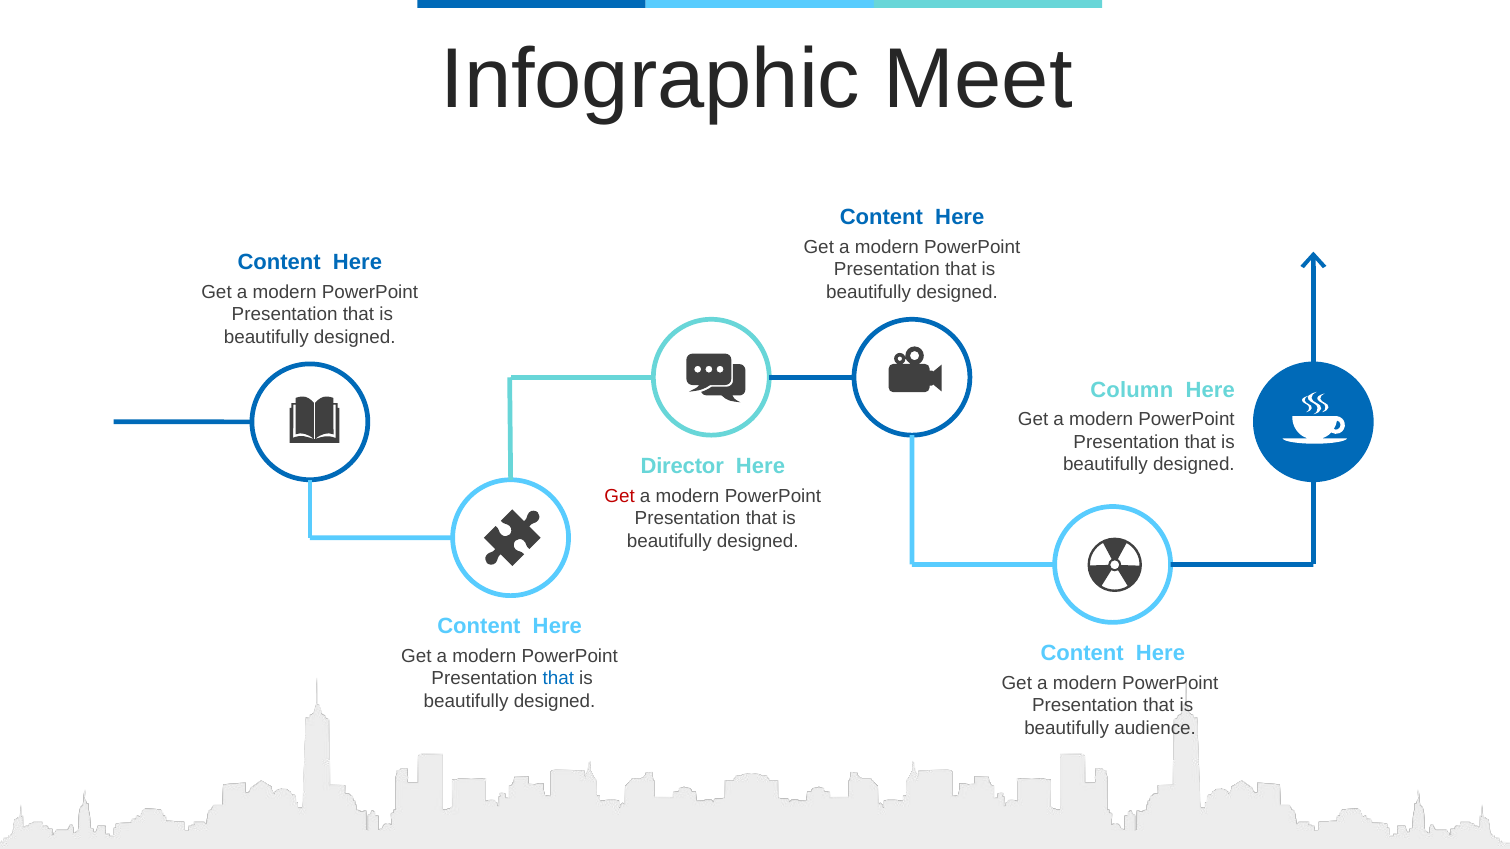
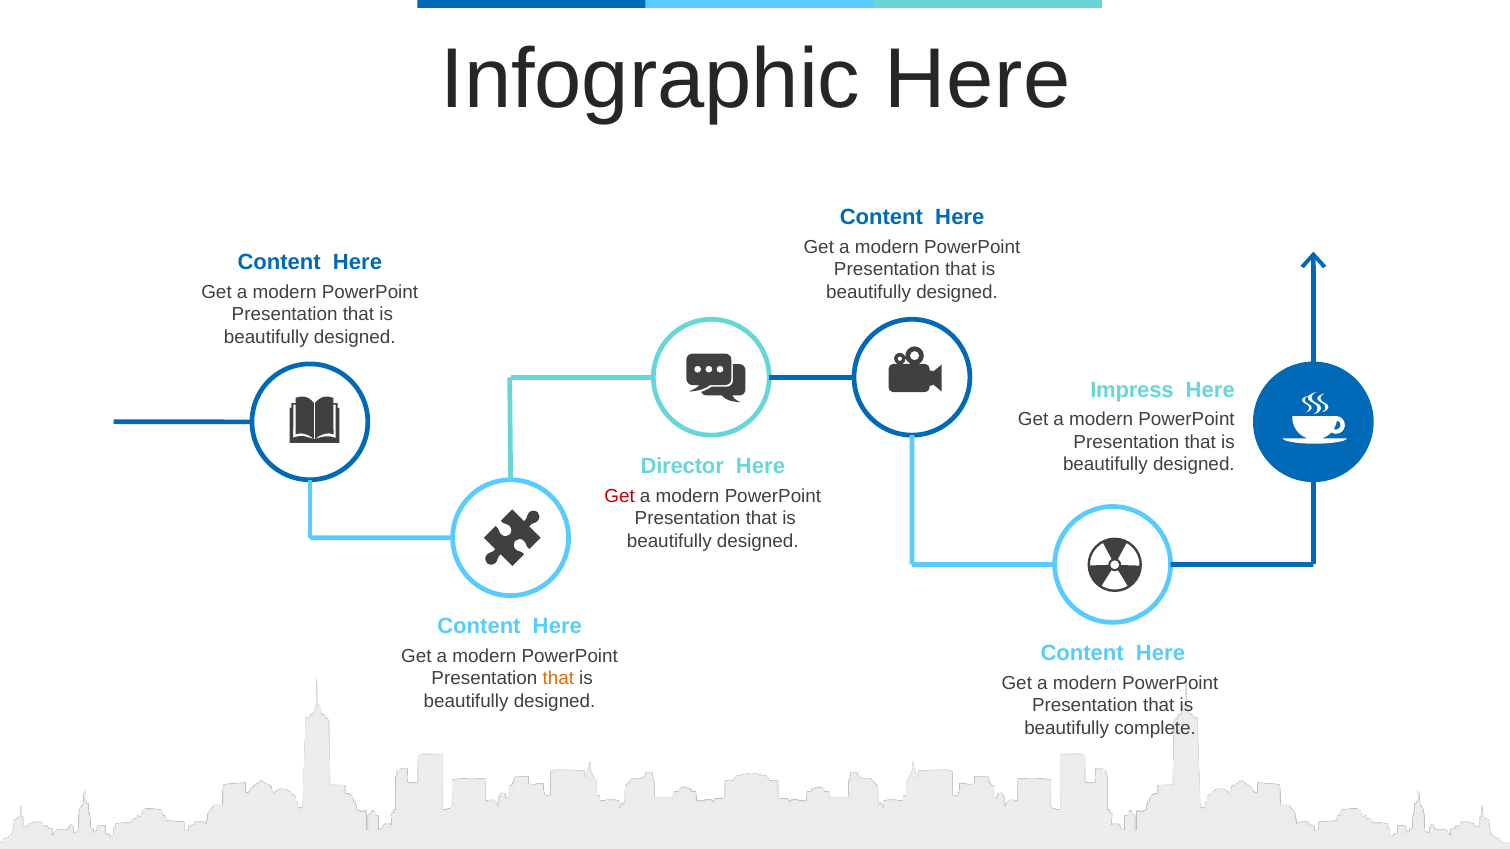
Infographic Meet: Meet -> Here (978, 80)
Column: Column -> Impress (1132, 390)
that colour: blue -> orange (558, 679)
audience: audience -> complete (1155, 729)
